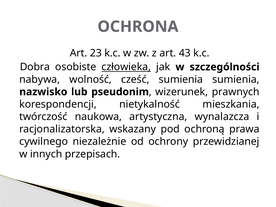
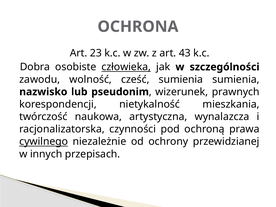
nabywa: nabywa -> zawodu (40, 79)
wskazany: wskazany -> czynności (133, 129)
cywilnego underline: none -> present (44, 142)
